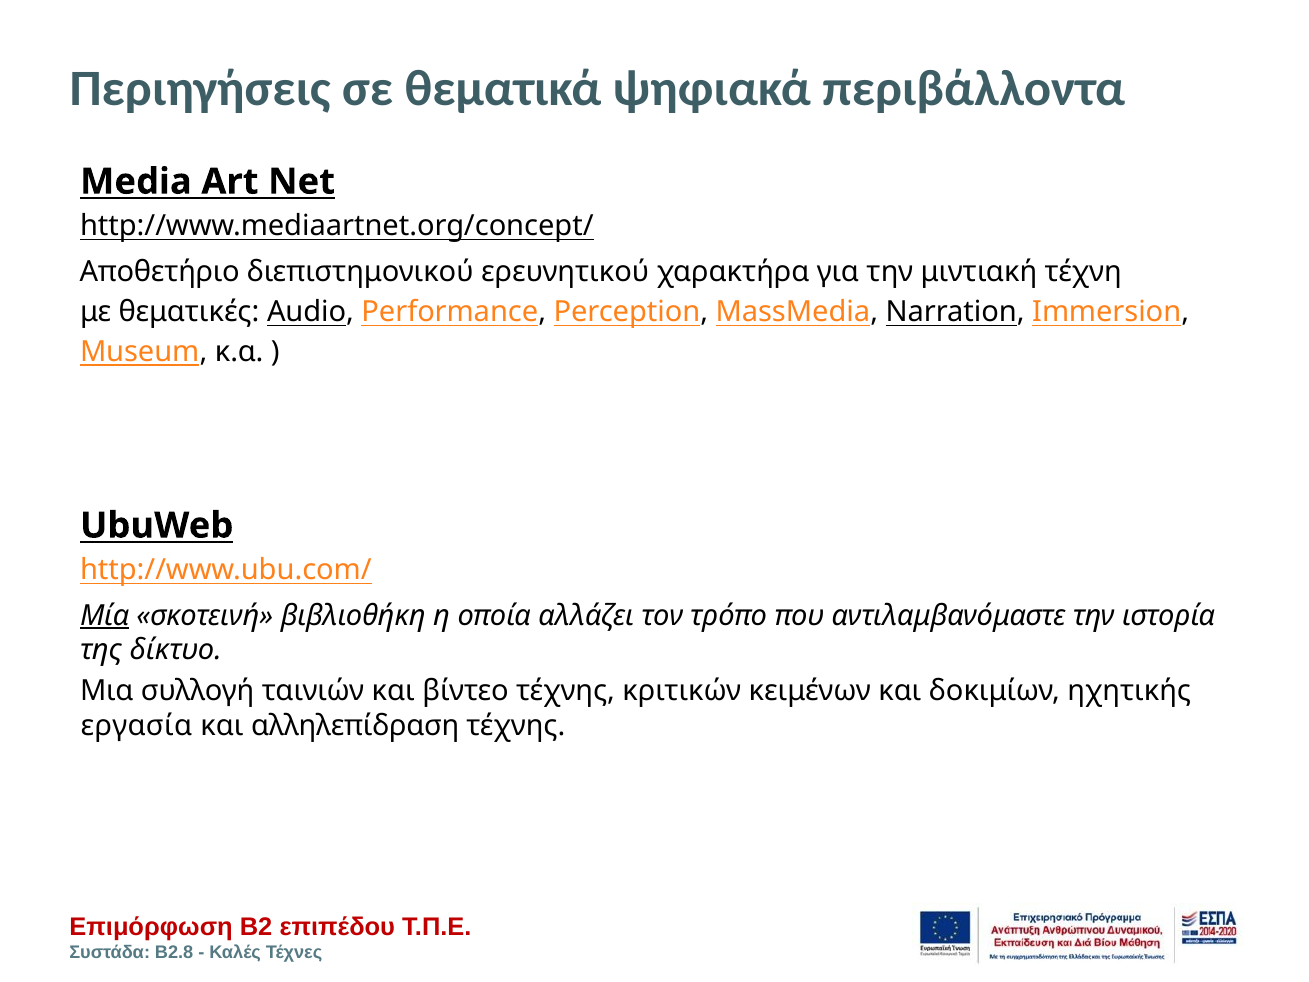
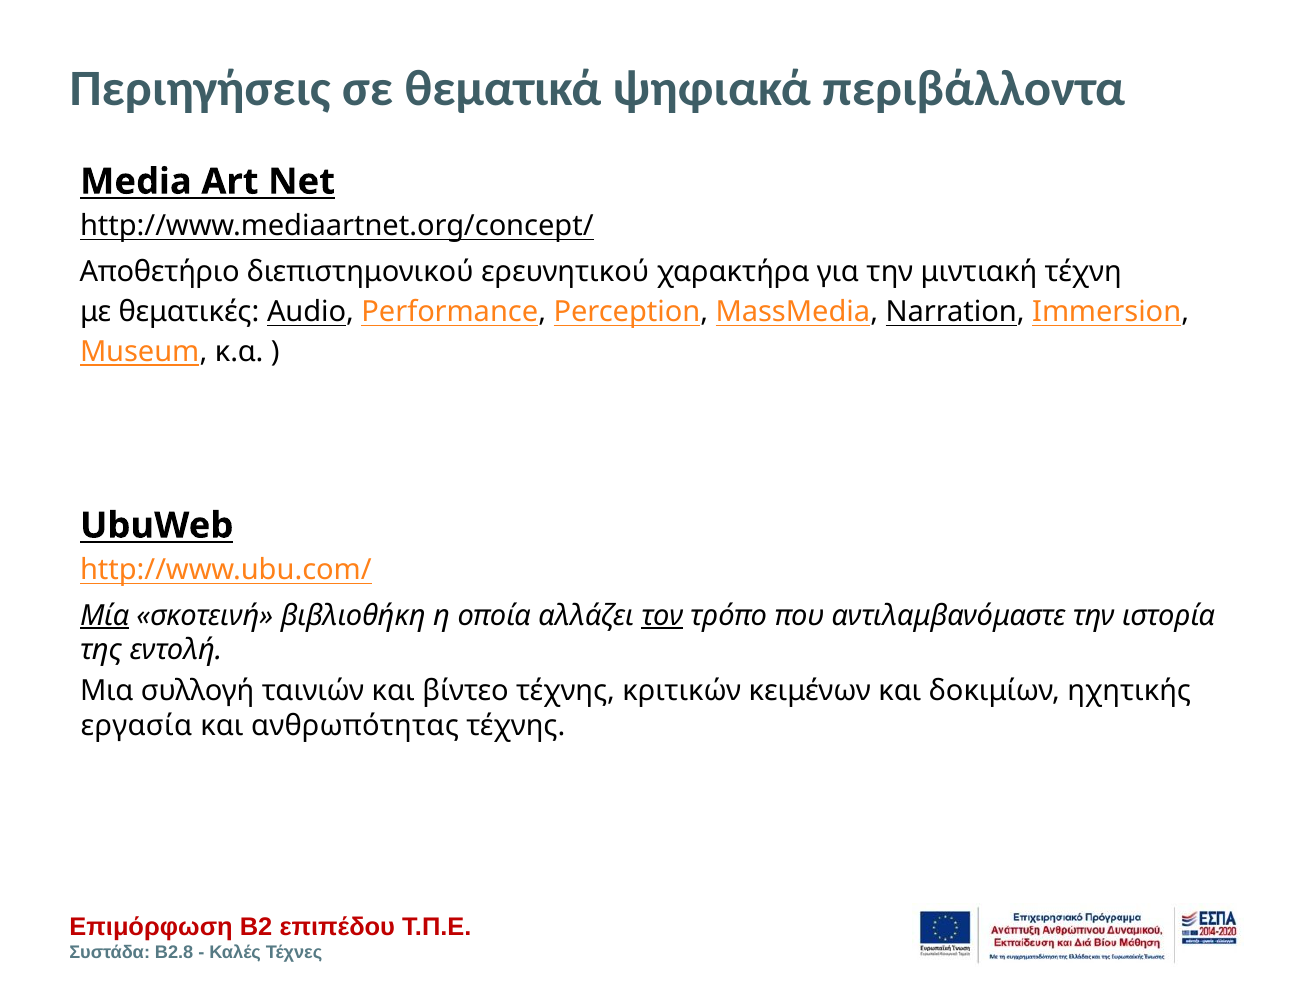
τον underline: none -> present (662, 615)
δίκτυο: δίκτυο -> εντολή (176, 650)
αλληλεπίδραση: αλληλεπίδραση -> ανθρωπότητας (355, 726)
